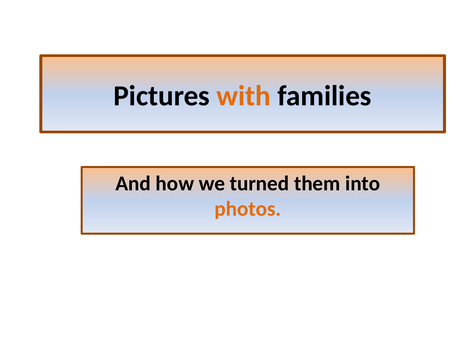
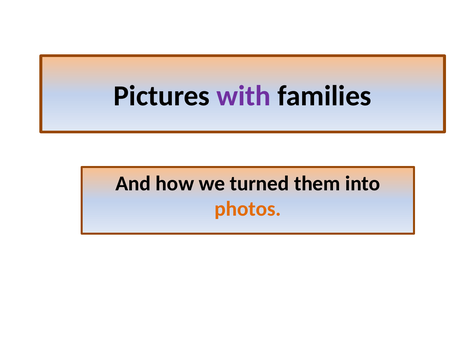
with colour: orange -> purple (244, 96)
